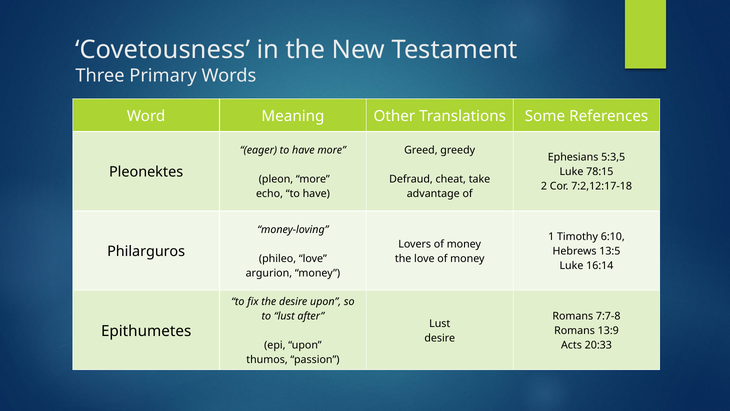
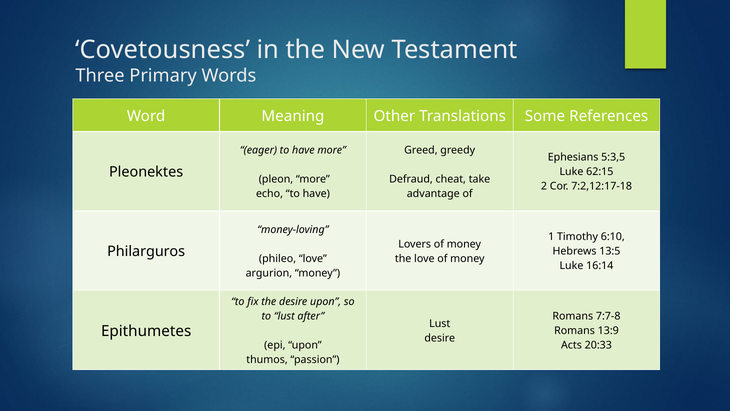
78:15: 78:15 -> 62:15 (600, 172)
